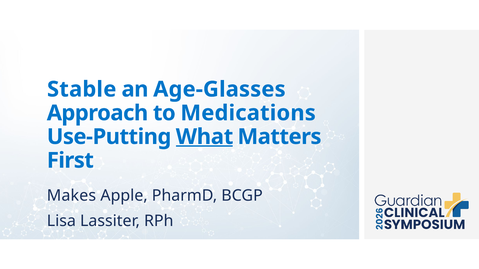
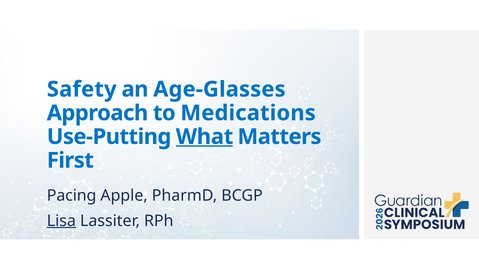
Stable: Stable -> Safety (82, 89)
Makes: Makes -> Pacing (72, 196)
Lisa underline: none -> present (61, 221)
